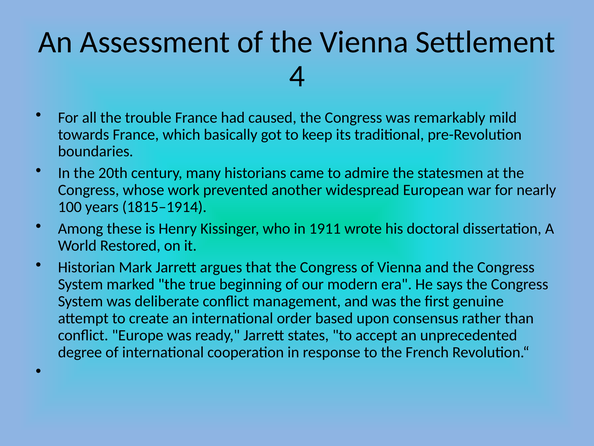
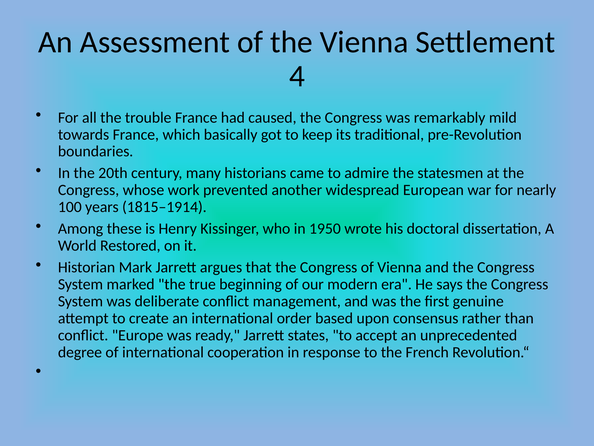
1911: 1911 -> 1950 (325, 229)
